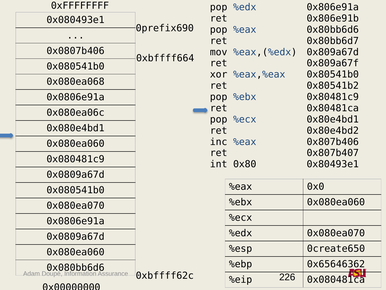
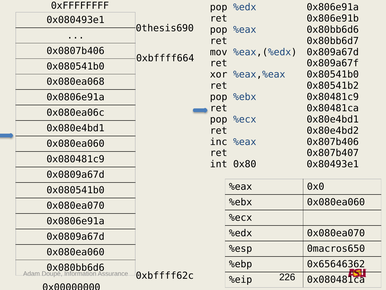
0prefix690: 0prefix690 -> 0thesis690 (165, 28)
0create650: 0create650 -> 0macros650 (336, 248)
